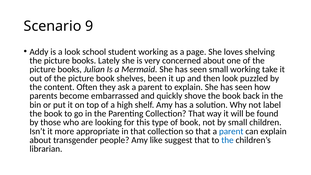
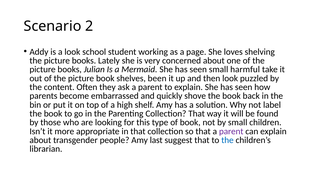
9: 9 -> 2 (89, 26)
small working: working -> harmful (245, 69)
parent colour: blue -> purple (231, 131)
like: like -> last (156, 140)
